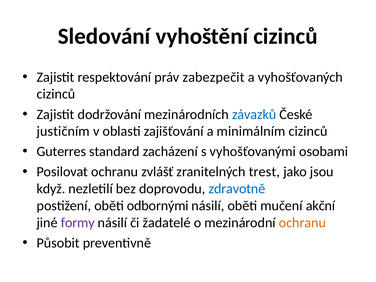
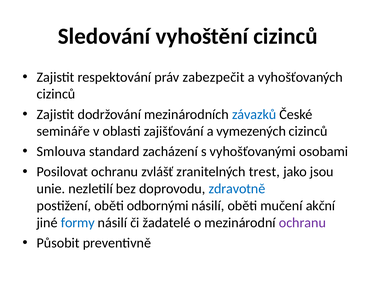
justičním: justičním -> semináře (63, 131)
minimálním: minimálním -> vymezených (251, 131)
Guterres: Guterres -> Smlouva (61, 152)
když: když -> unie (51, 189)
formy colour: purple -> blue (78, 223)
ochranu colour: orange -> purple (302, 223)
